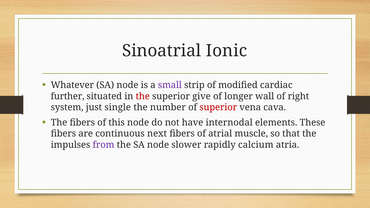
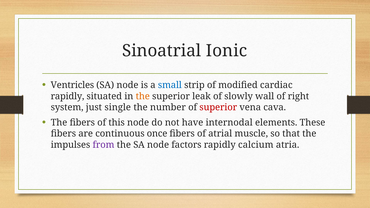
Whatever: Whatever -> Ventricles (72, 85)
small colour: purple -> blue (170, 85)
further: further -> rapidly (68, 96)
the colour: red -> orange (143, 96)
give: give -> leak (202, 96)
longer: longer -> slowly (239, 96)
next: next -> once (157, 134)
slower: slower -> factors (186, 145)
